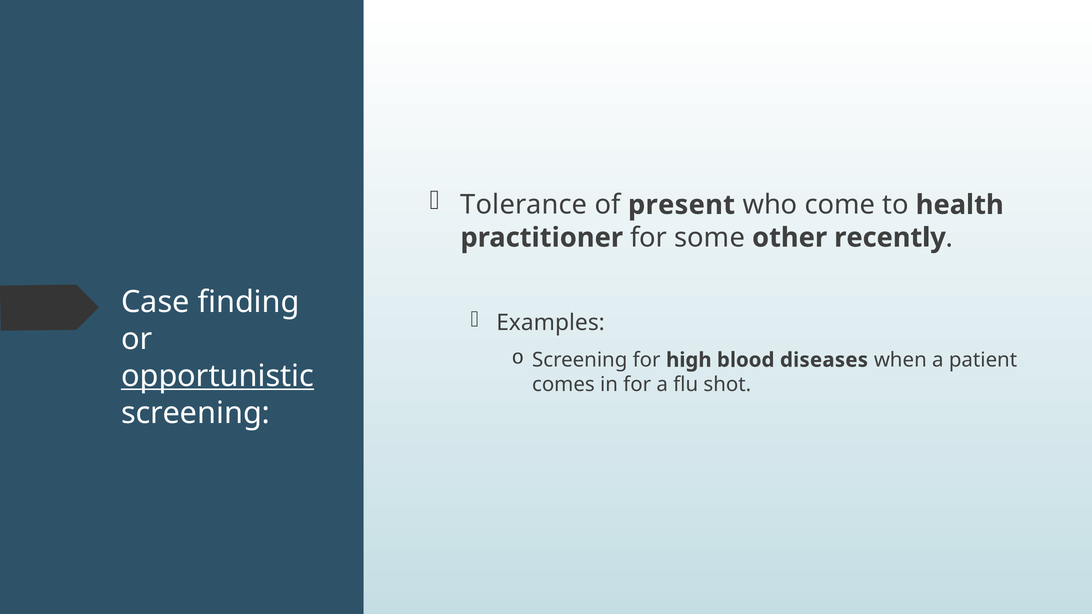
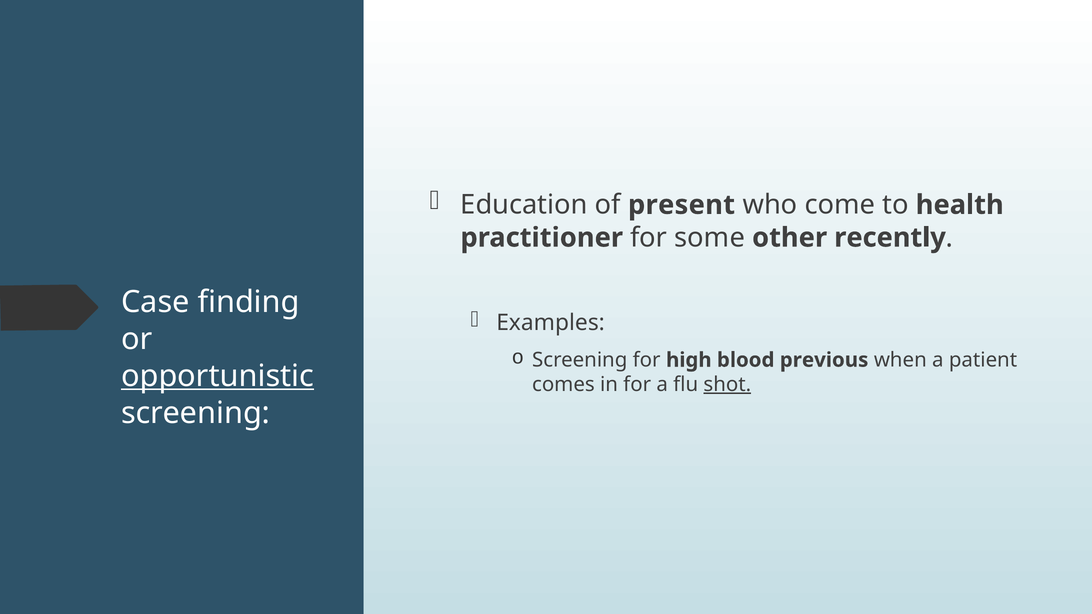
Tolerance: Tolerance -> Education (524, 205)
diseases: diseases -> previous (824, 360)
shot underline: none -> present (727, 385)
